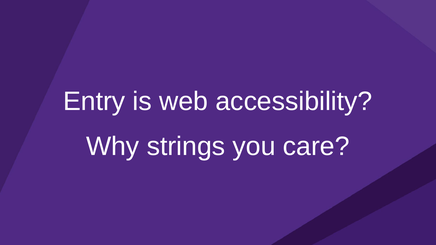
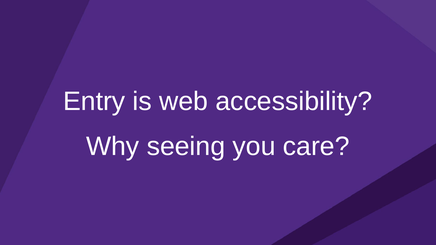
strings: strings -> seeing (186, 146)
